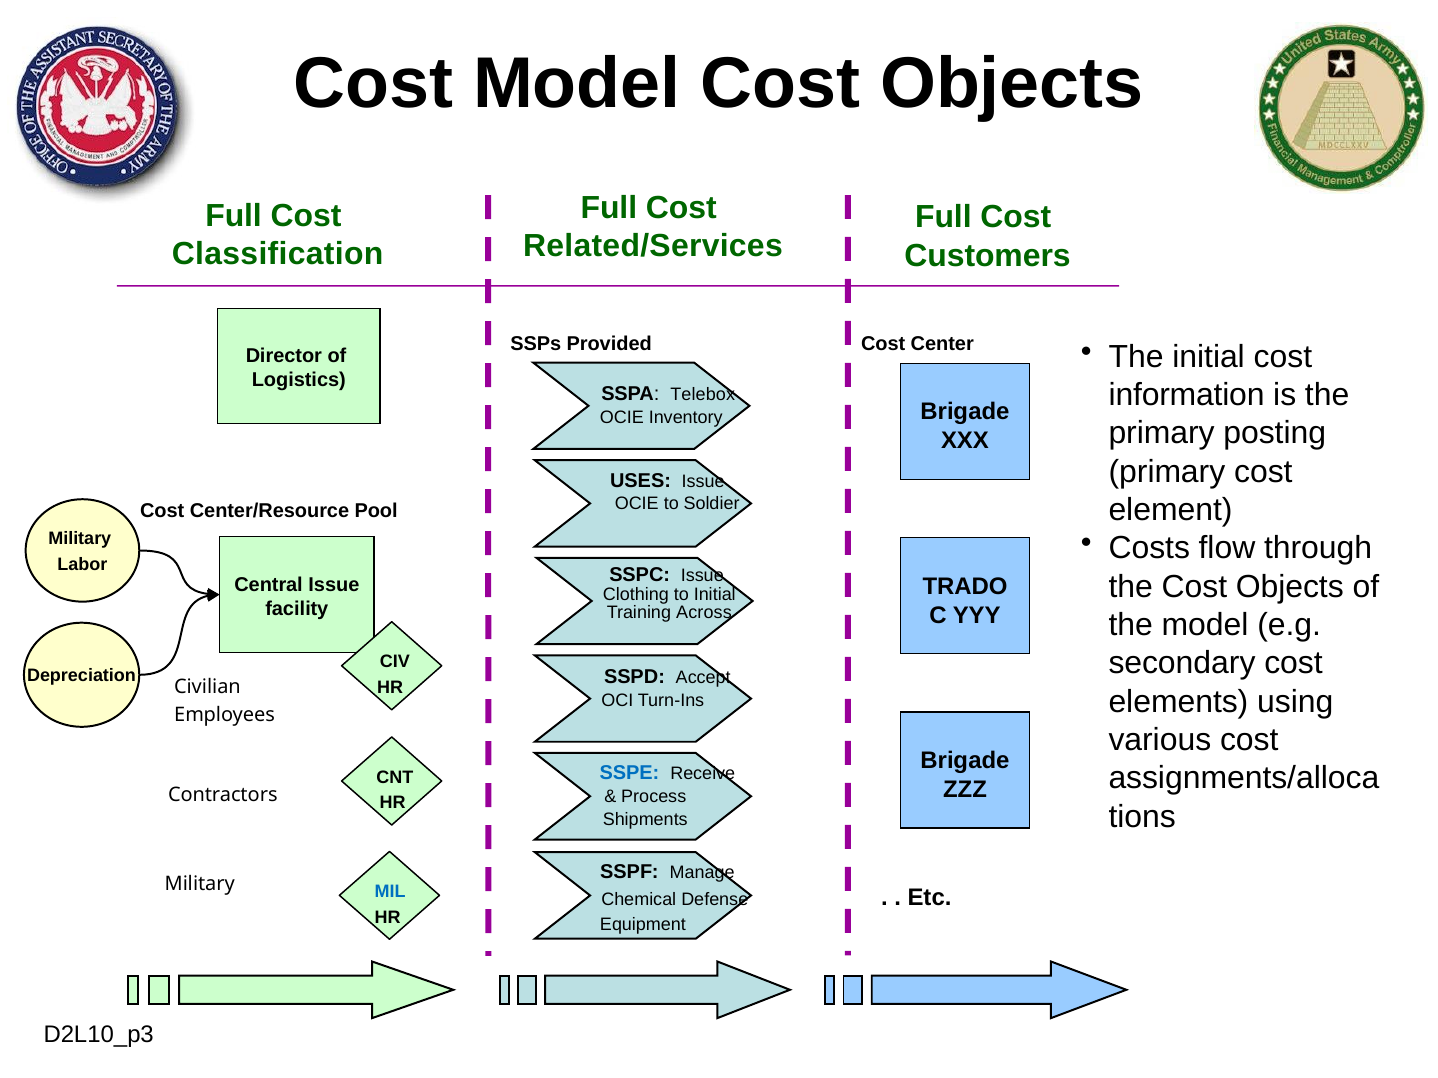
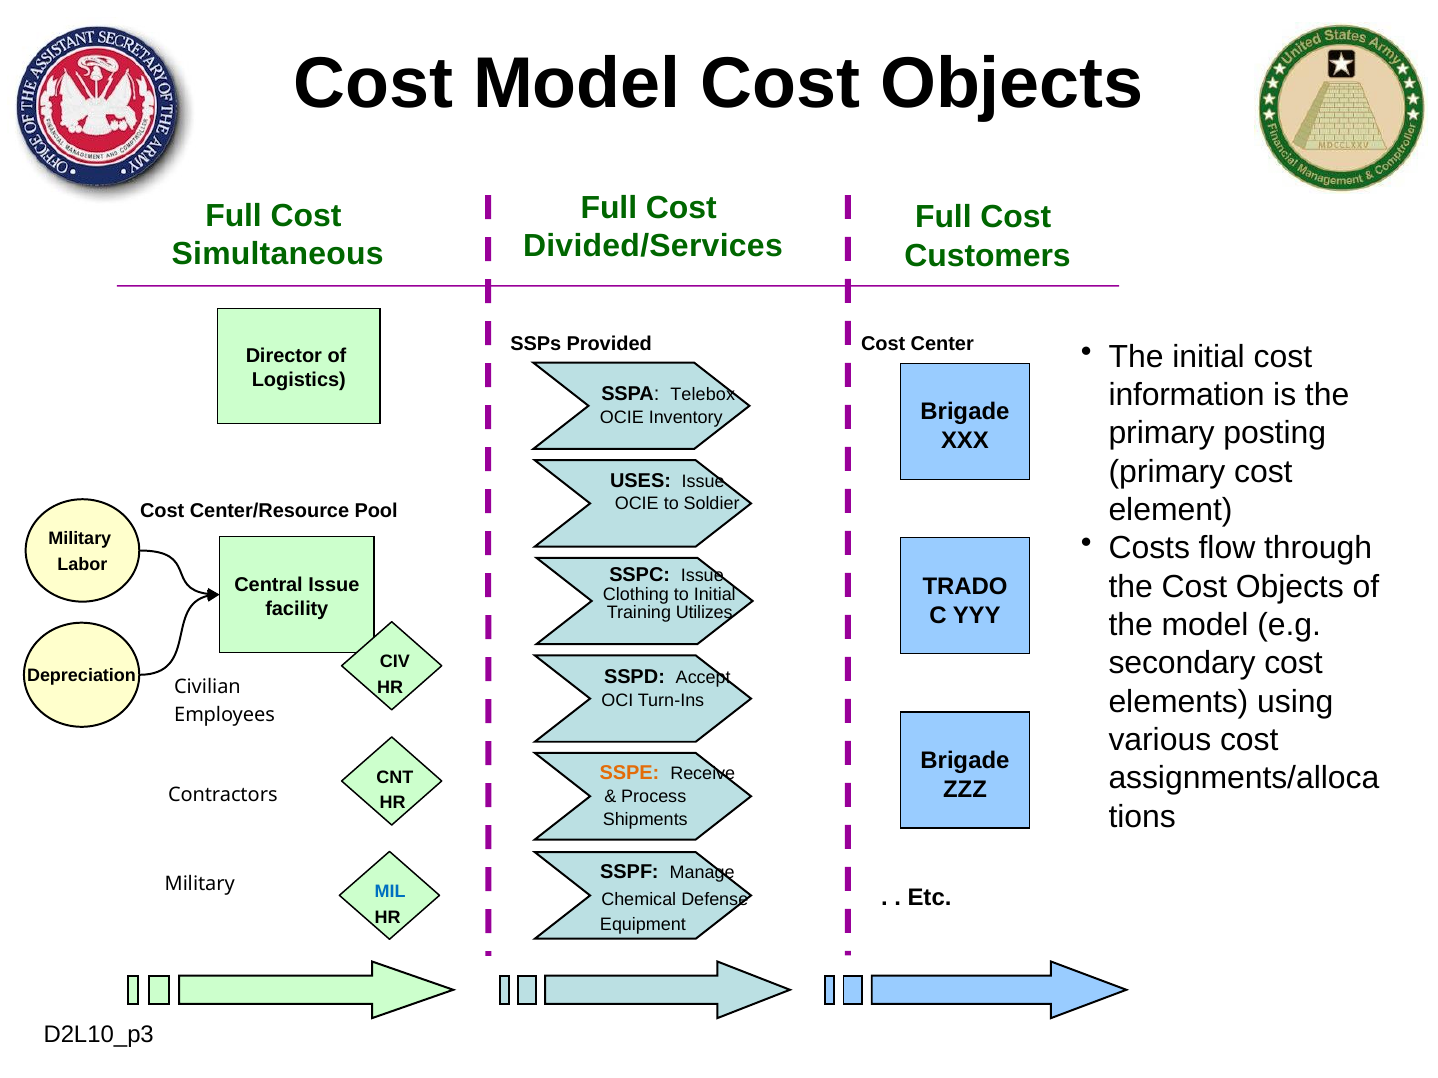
Related/Services: Related/Services -> Divided/Services (653, 246)
Classification: Classification -> Simultaneous (278, 254)
Across: Across -> Utilizes (704, 613)
SSPE colour: blue -> orange (629, 774)
